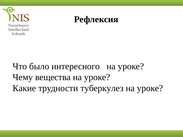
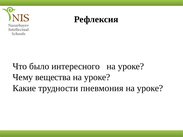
туберкулез: туберкулез -> пневмония (102, 88)
